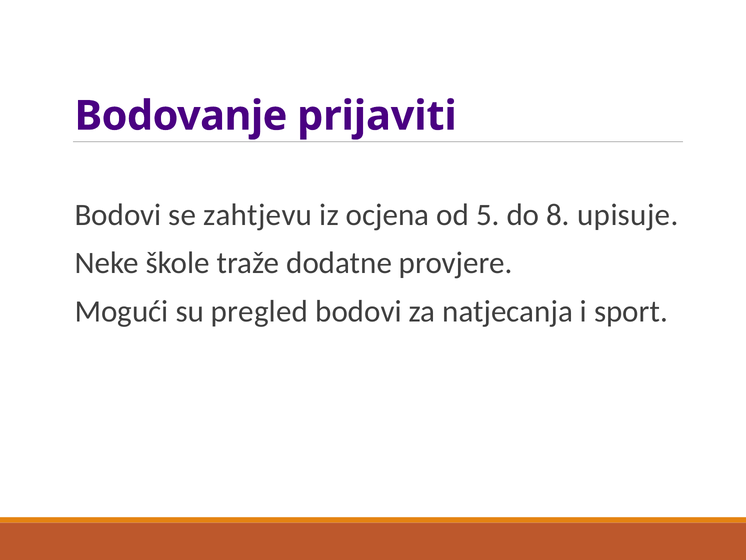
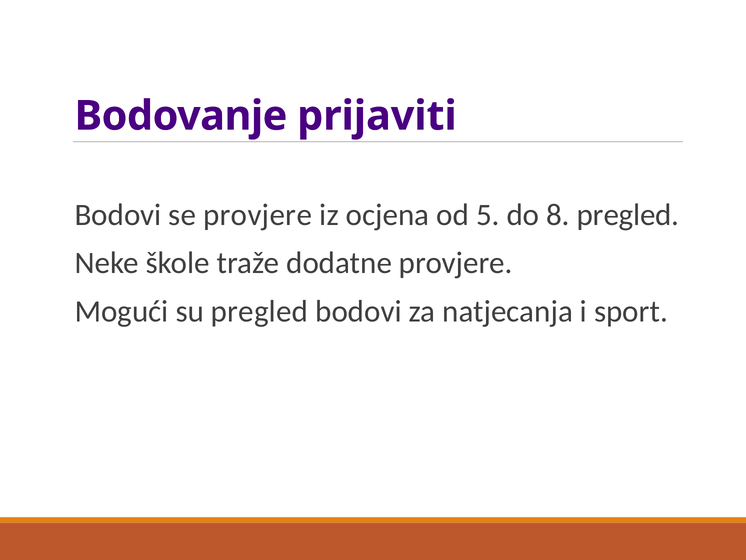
se zahtjevu: zahtjevu -> provjere (258, 215)
8 upisuje: upisuje -> pregled (628, 215)
